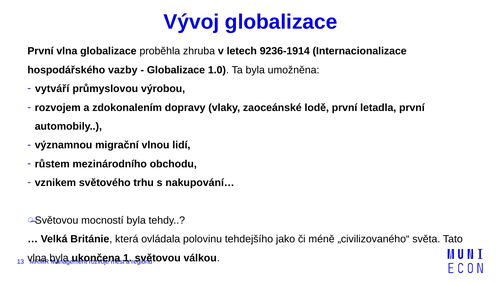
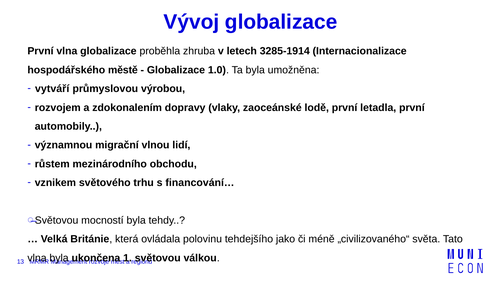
9236-1914: 9236-1914 -> 3285-1914 (285, 51)
vazby: vazby -> městě (123, 70)
nakupování…: nakupování… -> financování… (200, 183)
